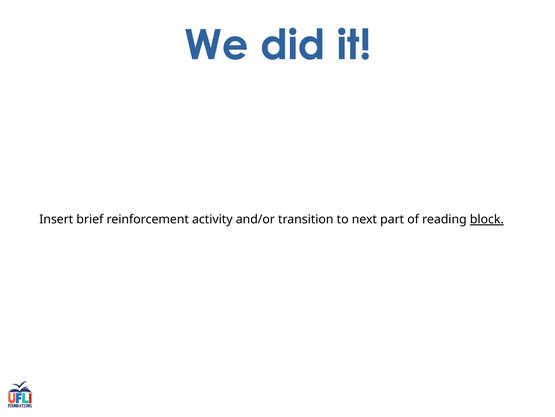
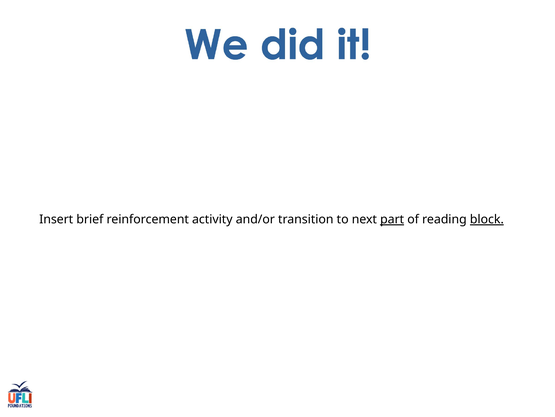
part underline: none -> present (392, 219)
